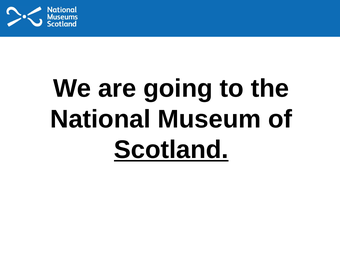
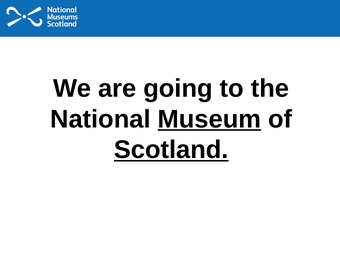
Museum underline: none -> present (209, 119)
